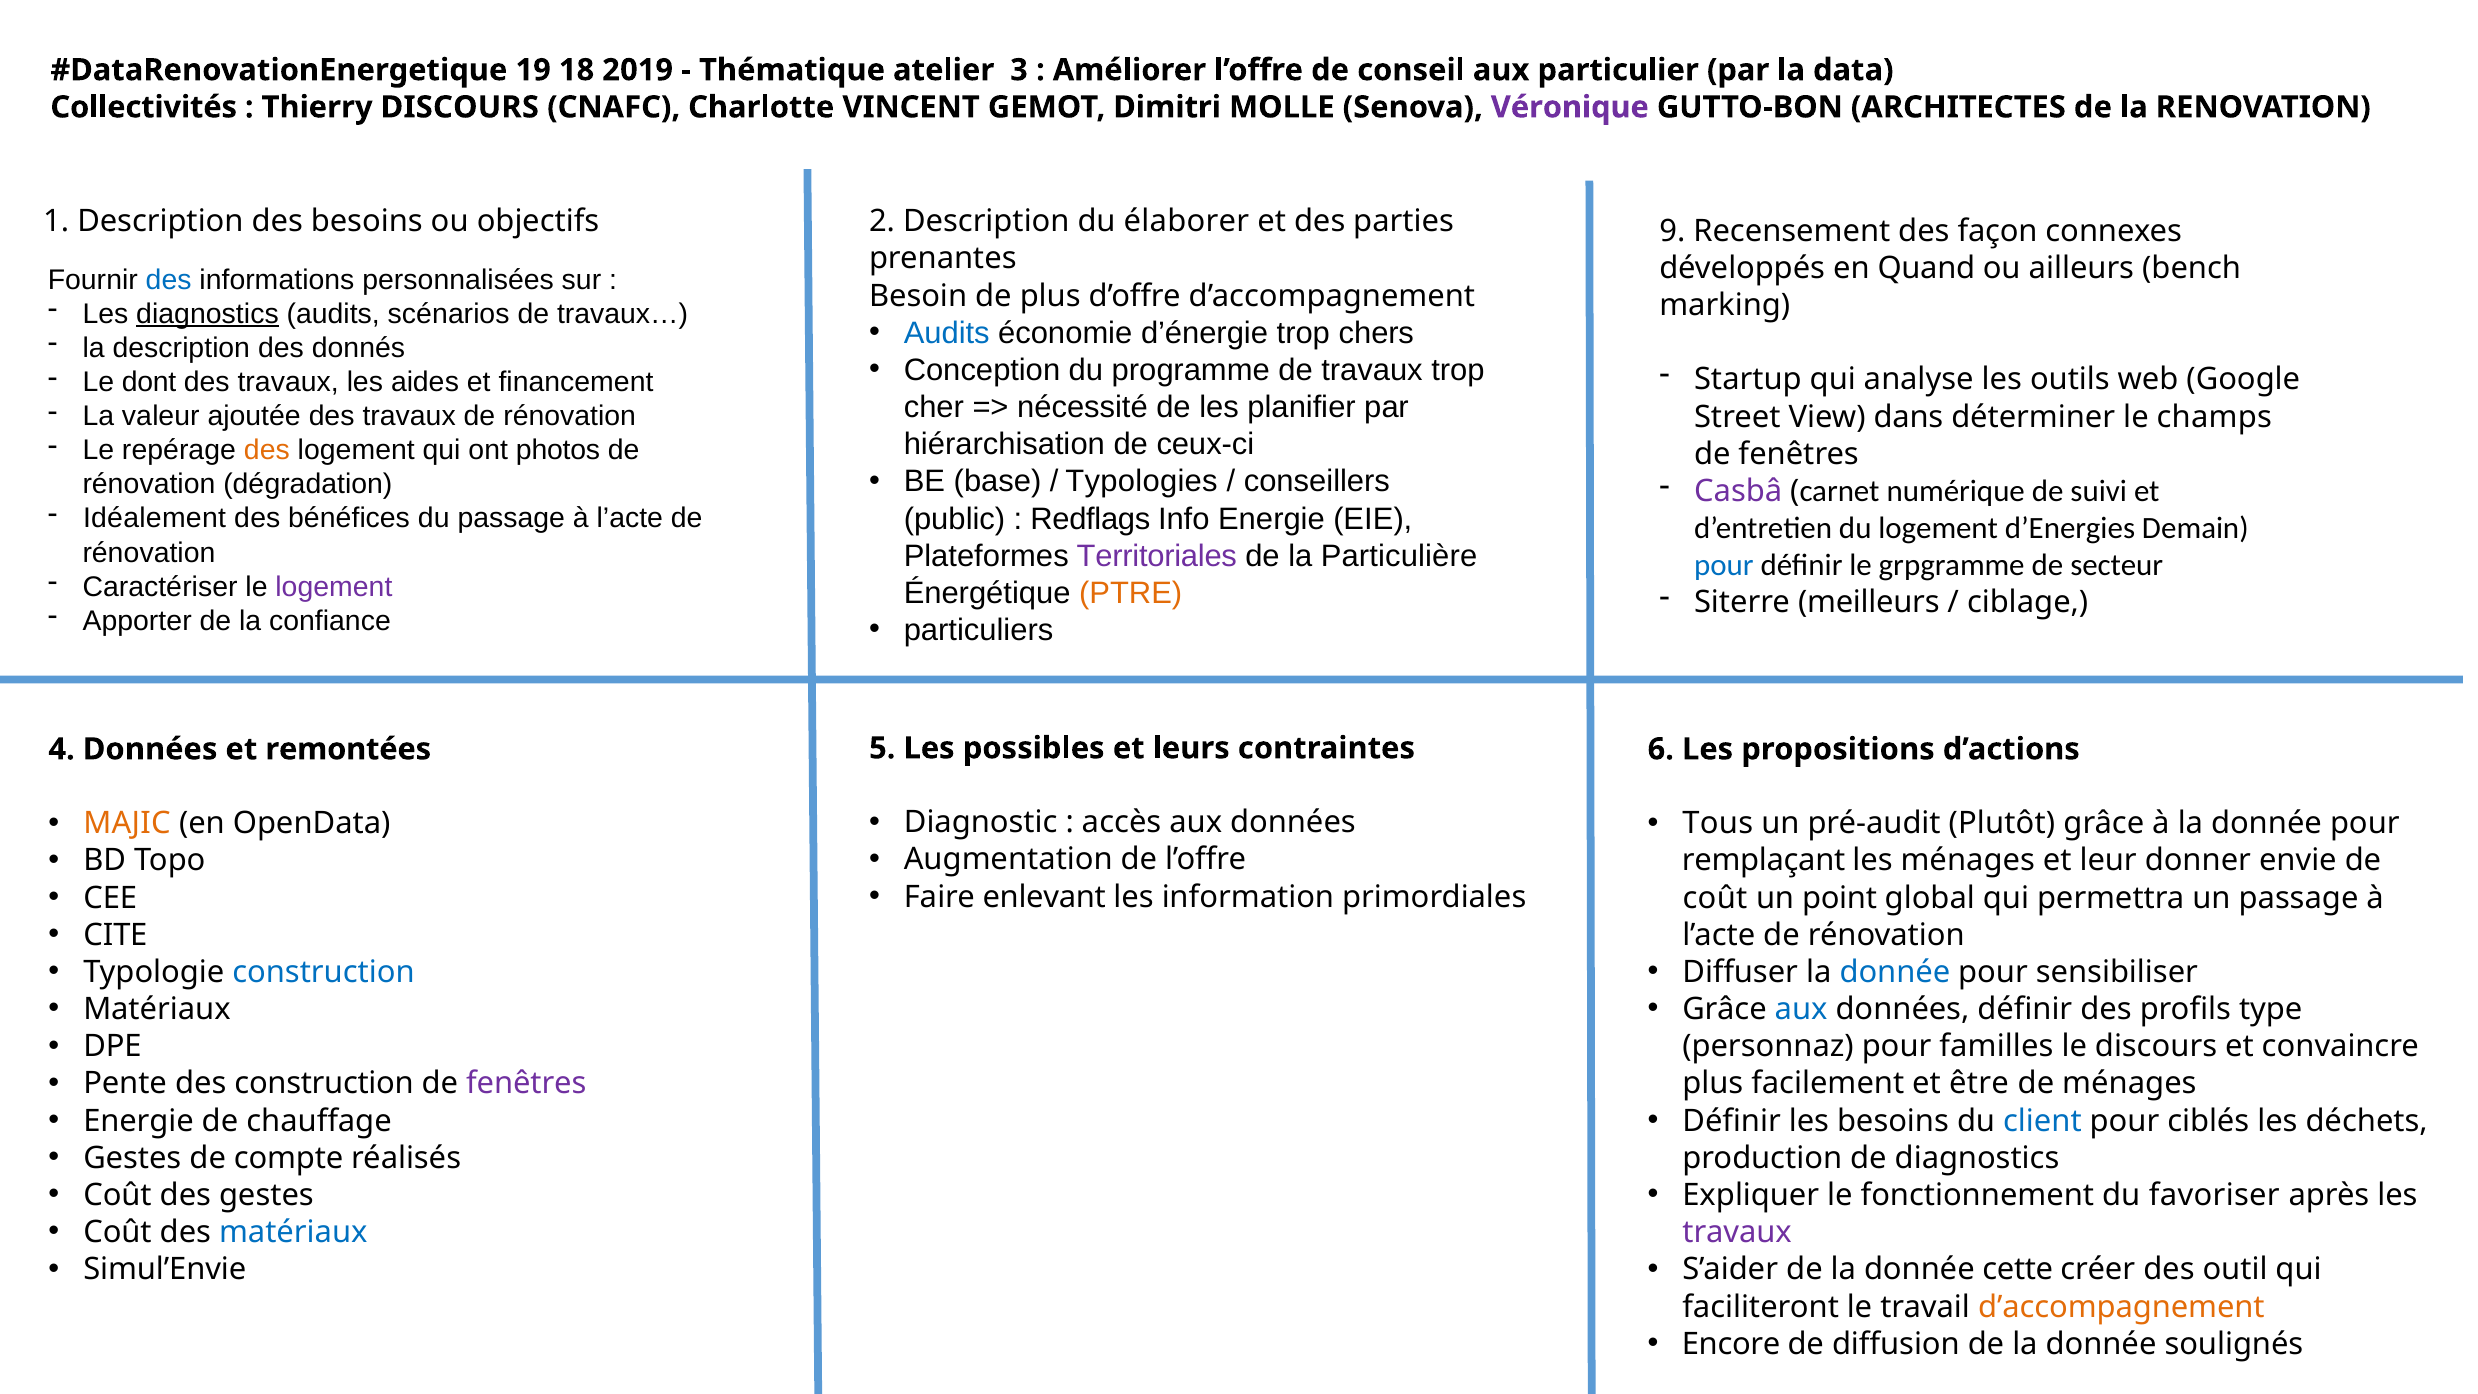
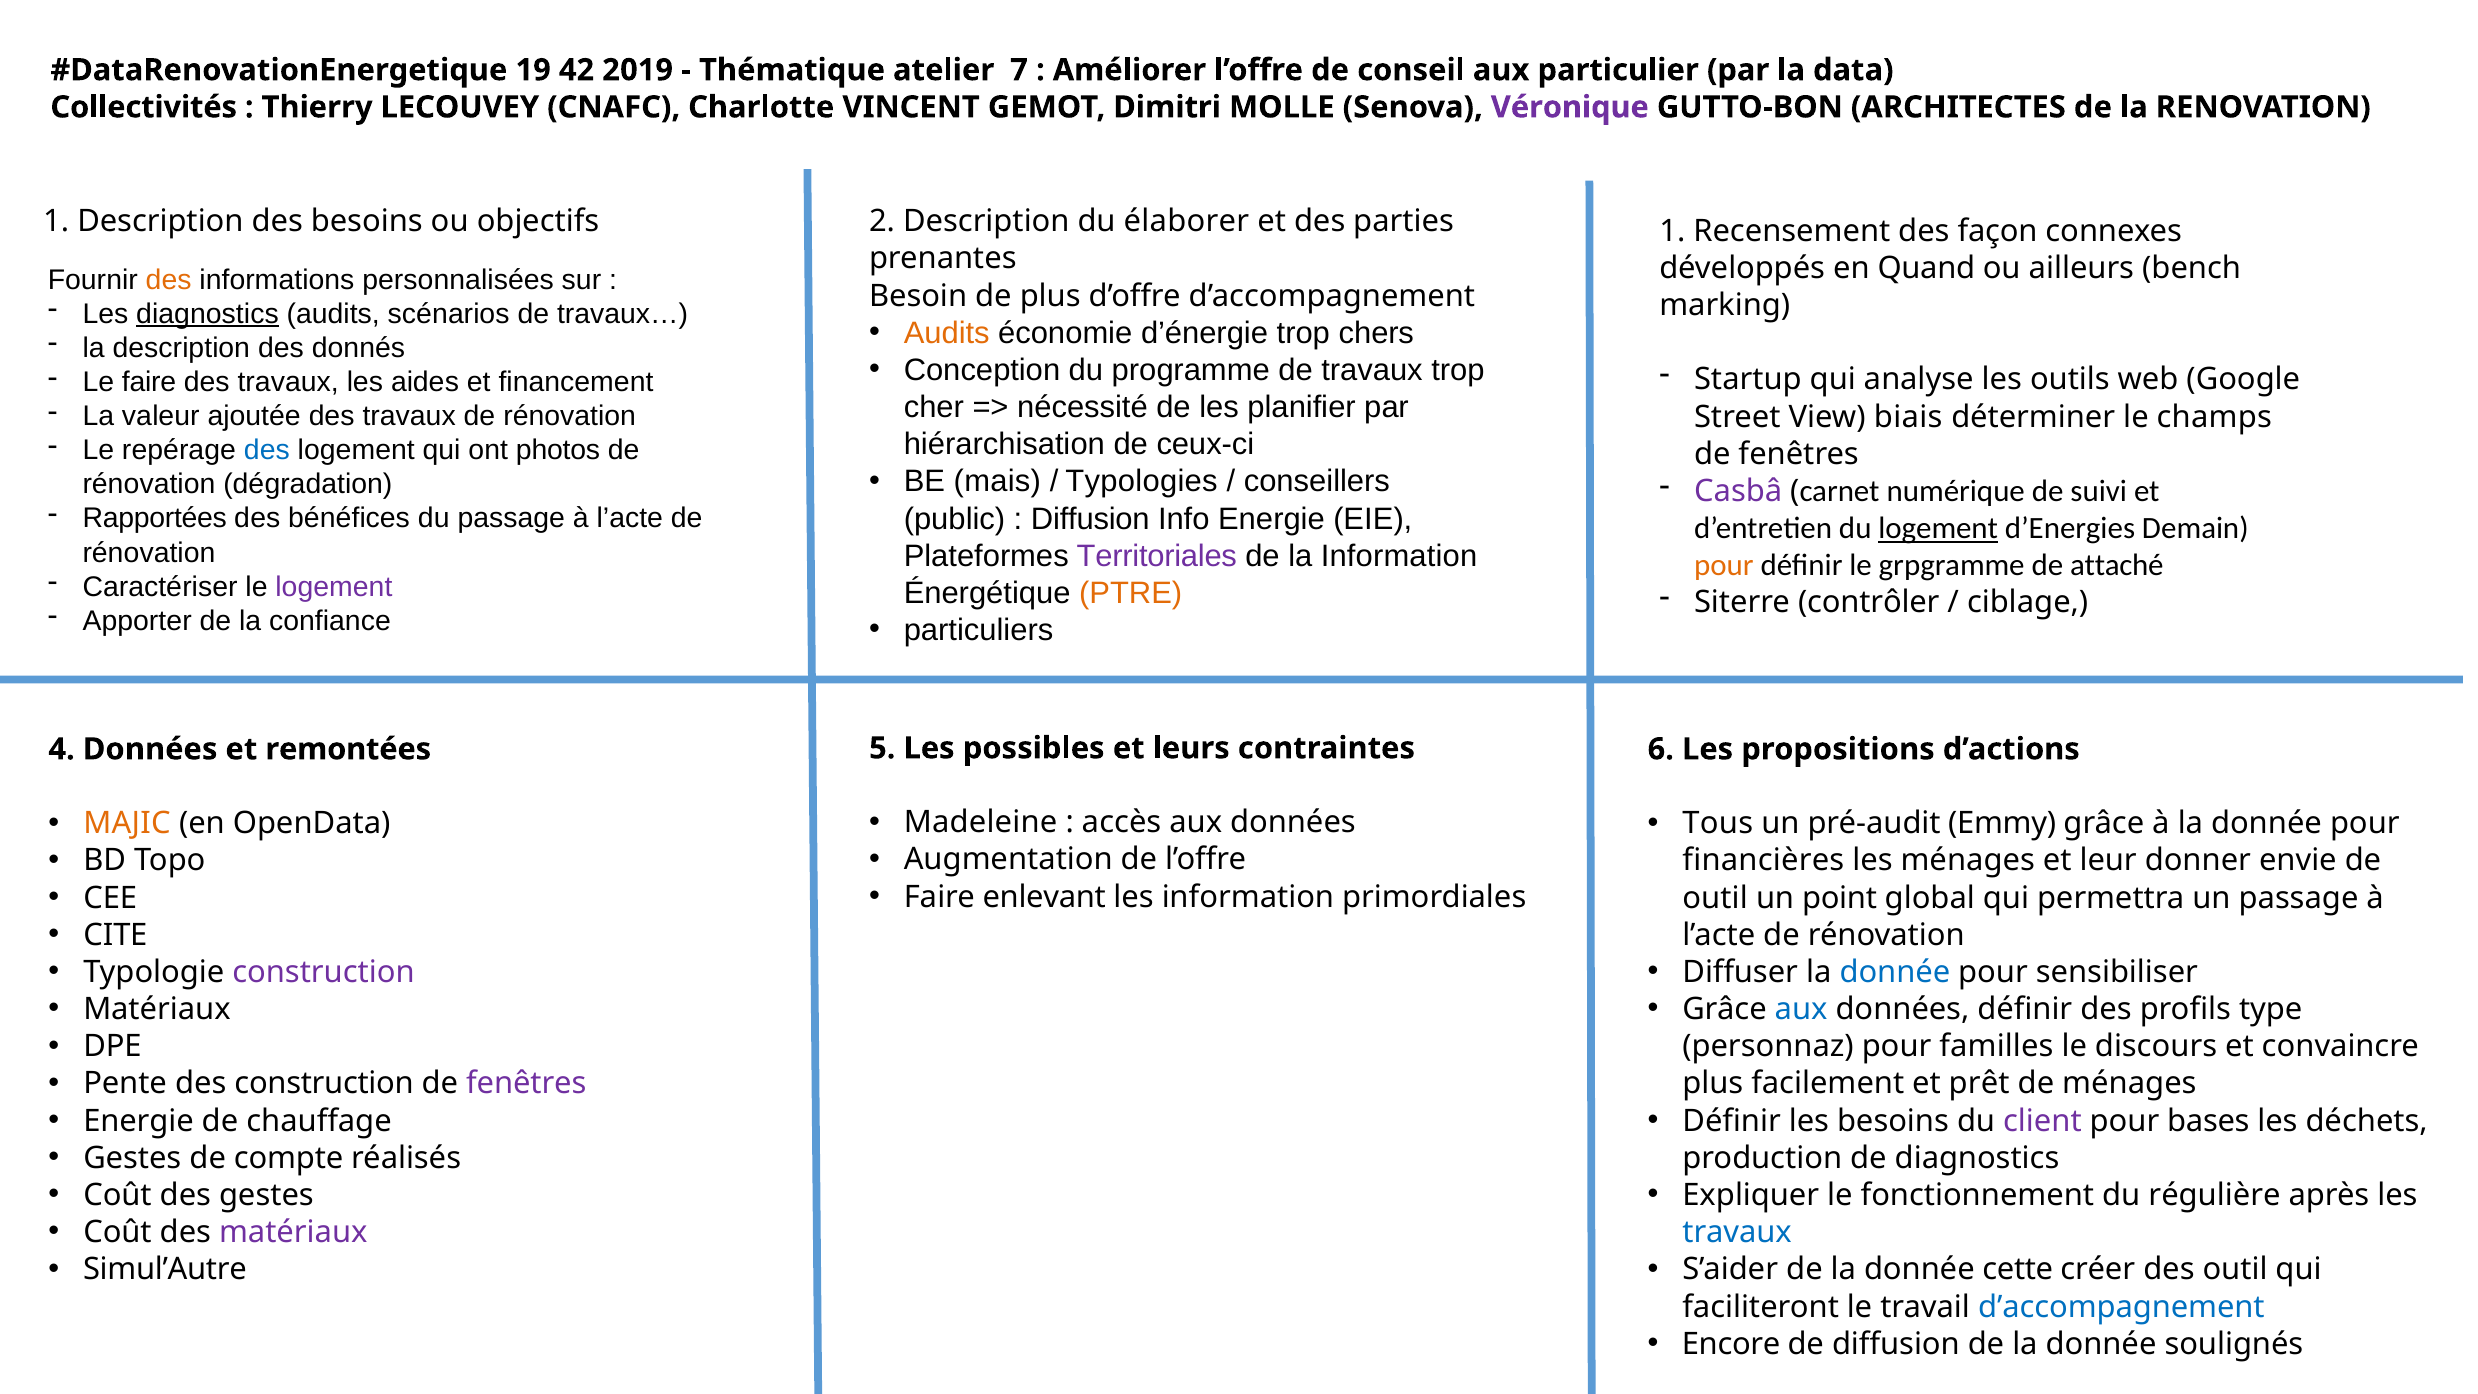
18: 18 -> 42 (577, 70)
3: 3 -> 7 (1019, 70)
Thierry DISCOURS: DISCOURS -> LECOUVEY (460, 107)
objectifs 9: 9 -> 1 (1672, 231)
des colour: blue -> orange (169, 280)
Audits colour: blue -> orange (947, 333)
Le dont: dont -> faire (149, 382)
dans: dans -> biais (1908, 417)
des colour: orange -> blue (267, 450)
base: base -> mais (997, 482)
Idéalement: Idéalement -> Rapportées (155, 519)
Redflags: Redflags -> Diffusion (1090, 519)
logement underline: none -> present (1938, 528)
la Particulière: Particulière -> Information (1399, 556)
pour colour: blue -> orange (1724, 565)
secteur: secteur -> attaché (2117, 565)
meilleurs: meilleurs -> contrôler (1869, 603)
Diagnostic: Diagnostic -> Madeleine (981, 822)
Plutôt: Plutôt -> Emmy (2002, 823)
remplaçant: remplaçant -> financières (1763, 861)
coût: coût -> outil (1715, 898)
construction colour: blue -> purple (323, 972)
être: être -> prêt (1979, 1084)
client colour: blue -> purple (2042, 1121)
ciblés: ciblés -> bases (2208, 1121)
favoriser: favoriser -> régulière (2215, 1195)
matériaux colour: blue -> purple (293, 1232)
travaux colour: purple -> blue (1737, 1232)
Simul’Envie: Simul’Envie -> Simul’Autre (165, 1270)
d’accompagnement colour: orange -> blue (2121, 1307)
